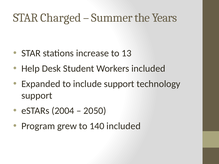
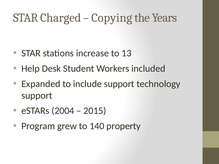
Summer: Summer -> Copying (112, 18)
2050: 2050 -> 2015 (95, 111)
140 included: included -> property (124, 126)
